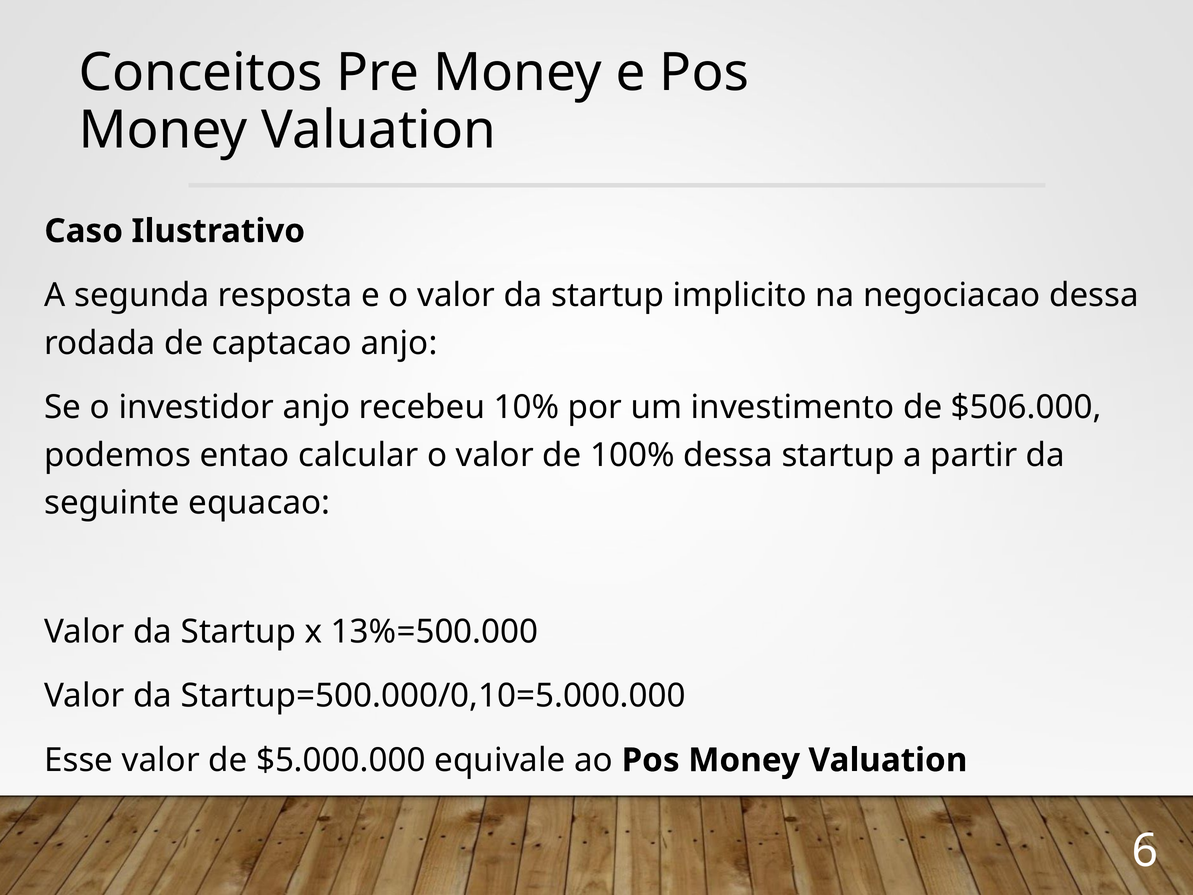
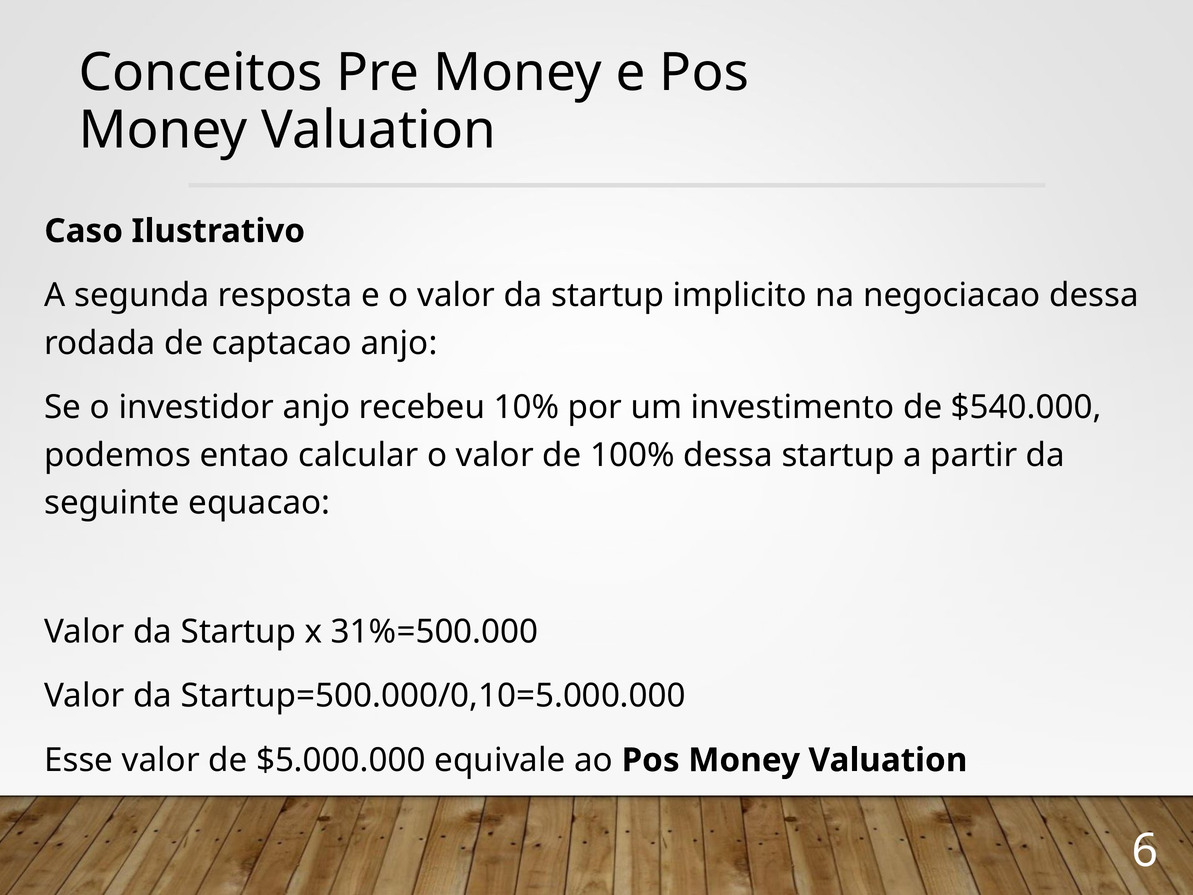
$506.000: $506.000 -> $540.000 (1026, 407)
13%=500.000: 13%=500.000 -> 31%=500.000 (435, 631)
